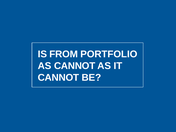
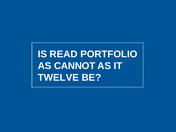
FROM: FROM -> READ (64, 54)
CANNOT: CANNOT -> TWELVE (58, 78)
